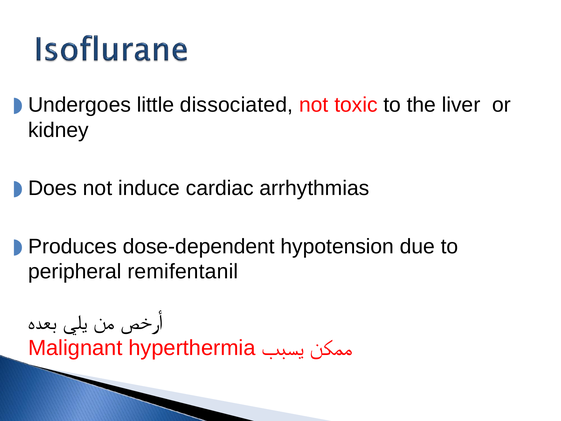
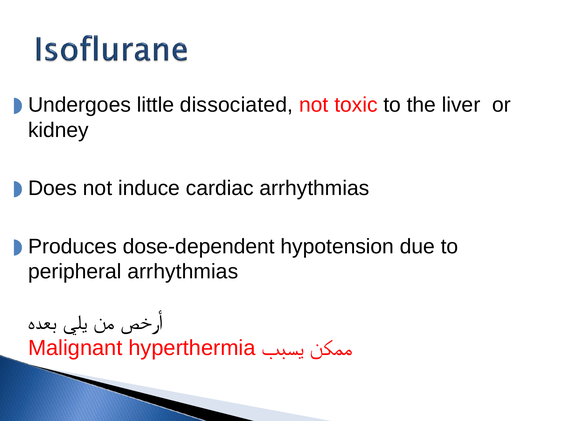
peripheral remifentanil: remifentanil -> arrhythmias (183, 272)
